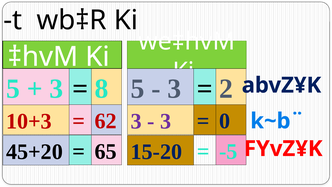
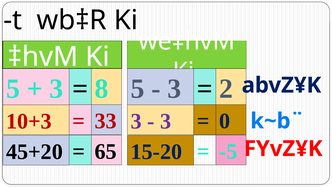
62: 62 -> 33 (106, 121)
